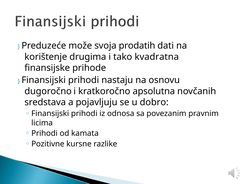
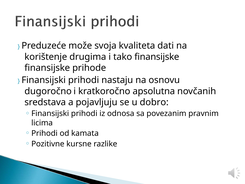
prodatih: prodatih -> kvaliteta (137, 46)
tako kvadratna: kvadratna -> finansijske (157, 57)
